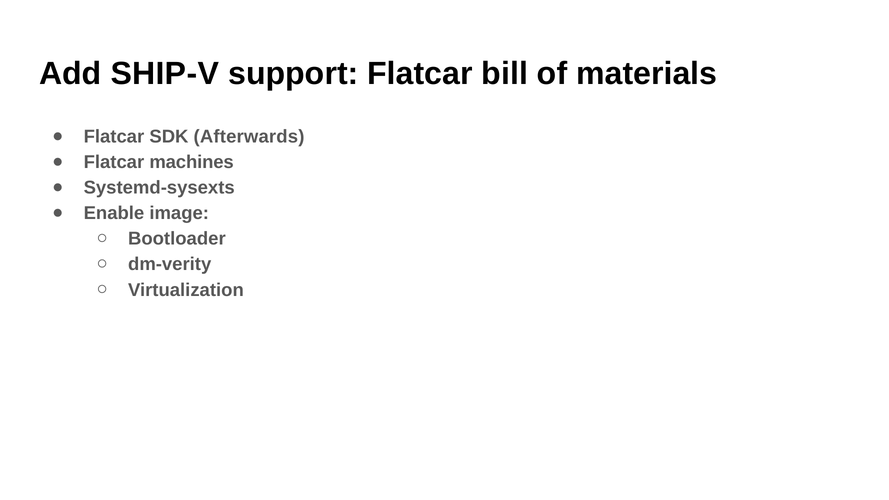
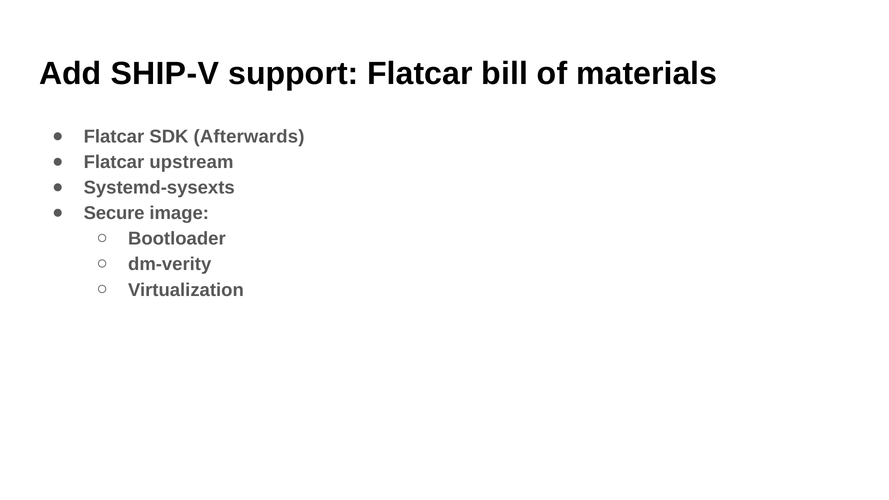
machines: machines -> upstream (191, 162)
Enable: Enable -> Secure (114, 213)
